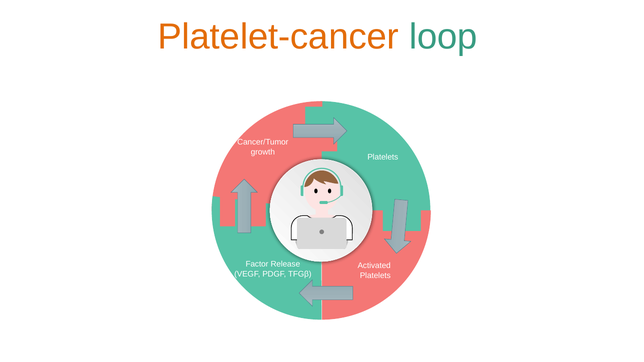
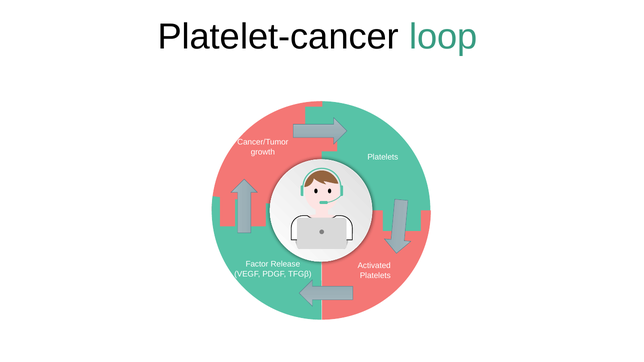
Platelet-cancer colour: orange -> black (278, 37)
